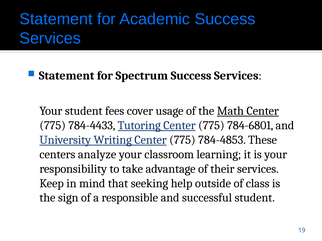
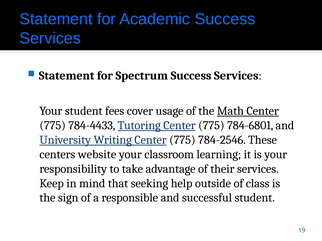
784-4853: 784-4853 -> 784-2546 (222, 140)
analyze: analyze -> website (97, 155)
